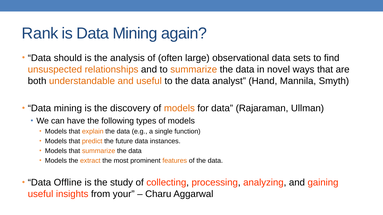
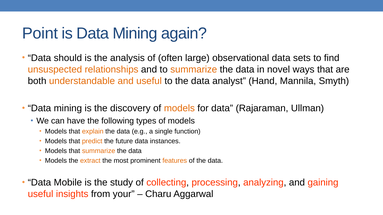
Rank: Rank -> Point (40, 33)
Offline: Offline -> Mobile (68, 183)
